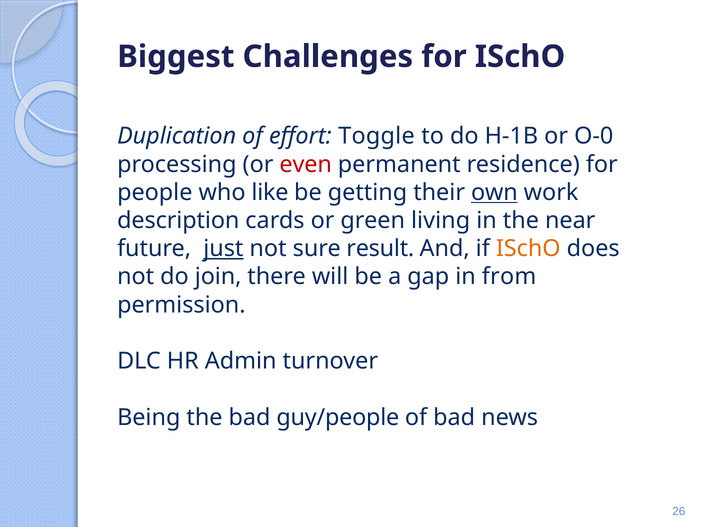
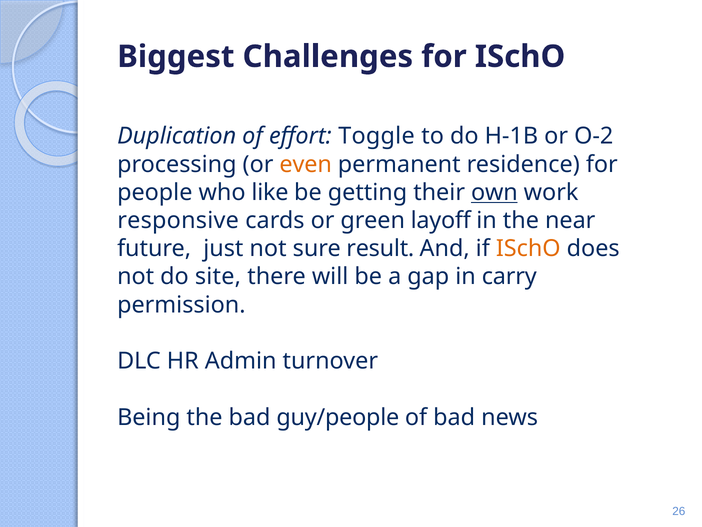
O-0: O-0 -> O-2 (594, 136)
even colour: red -> orange (306, 164)
description: description -> responsive (178, 220)
living: living -> layoff (441, 220)
just underline: present -> none (223, 248)
join: join -> site (218, 277)
from: from -> carry (509, 277)
